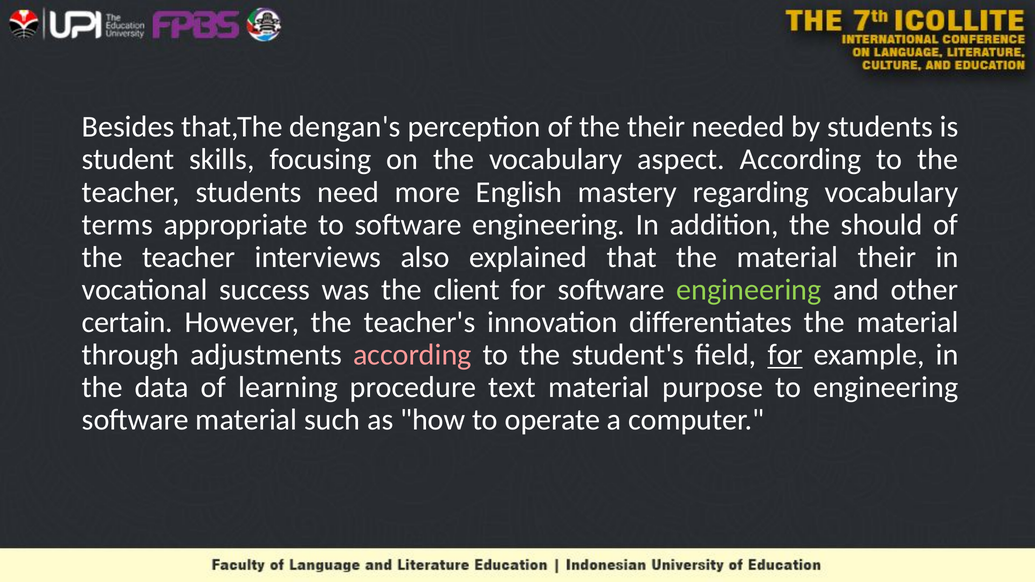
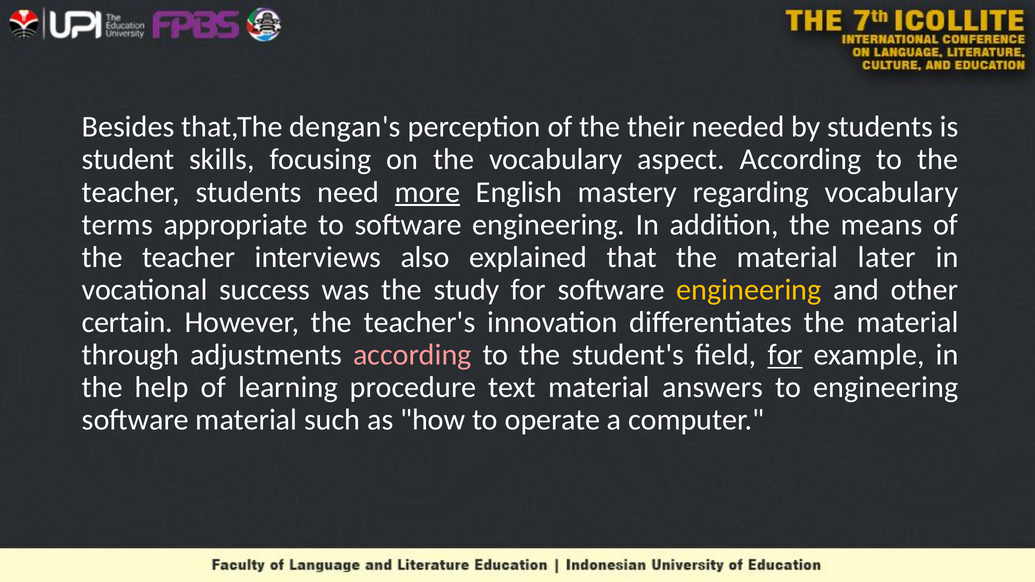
more underline: none -> present (427, 192)
should: should -> means (882, 225)
material their: their -> later (887, 257)
client: client -> study (467, 290)
engineering colour: light green -> yellow (749, 290)
data: data -> help (162, 387)
purpose: purpose -> answers (713, 387)
